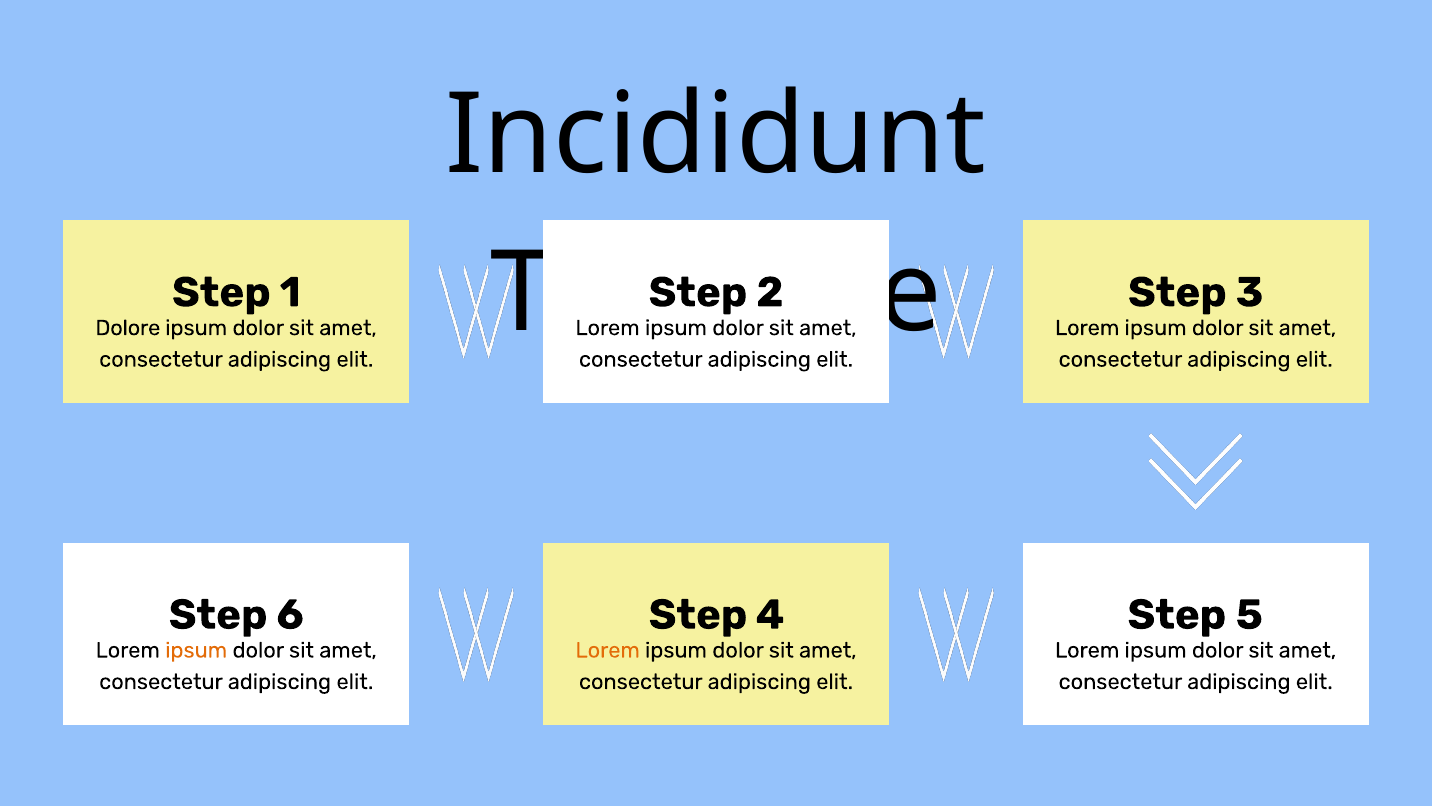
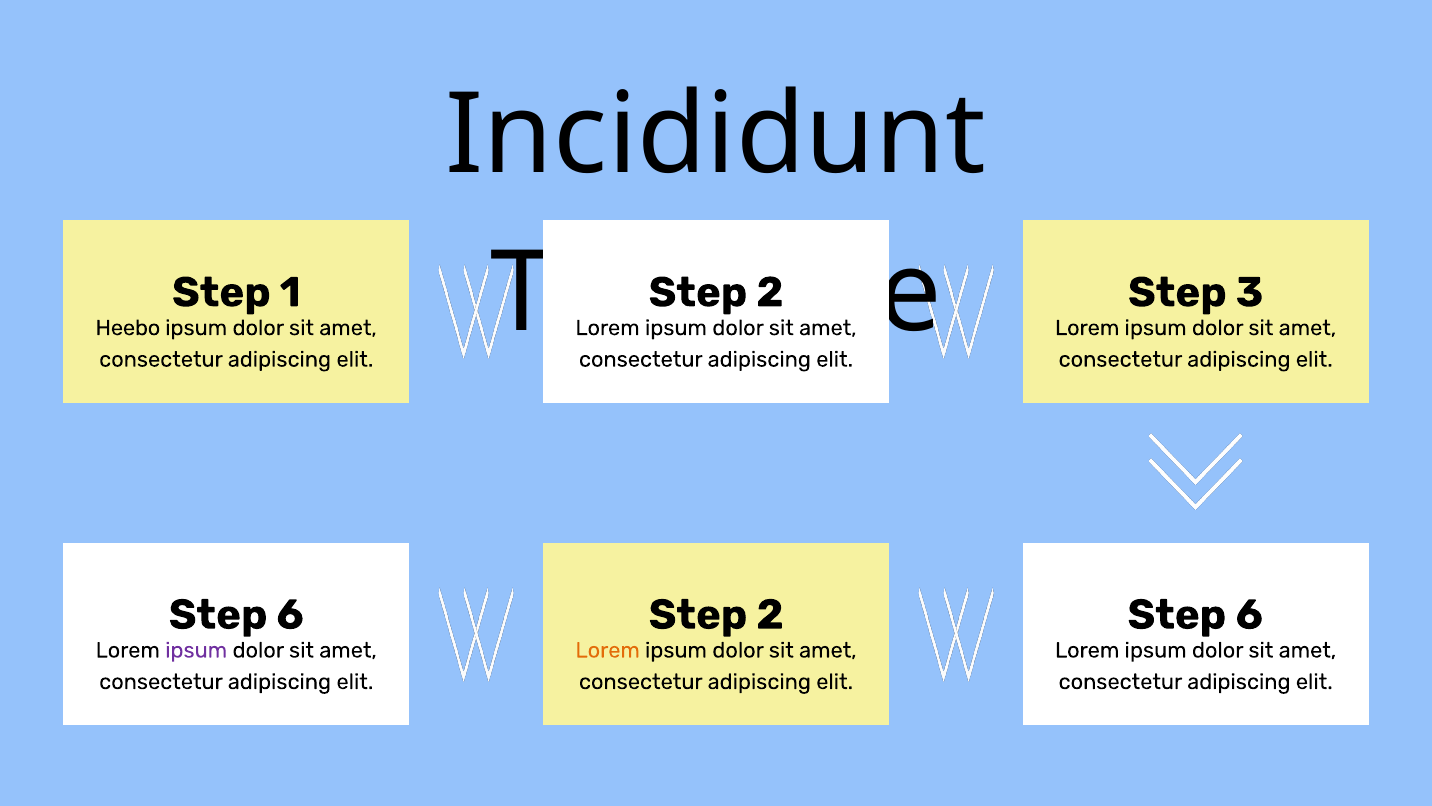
Dolore: Dolore -> Heebo (128, 328)
4: 4 -> 2 (770, 614)
5: 5 -> 6 (1249, 614)
ipsum colour: orange -> purple (196, 650)
